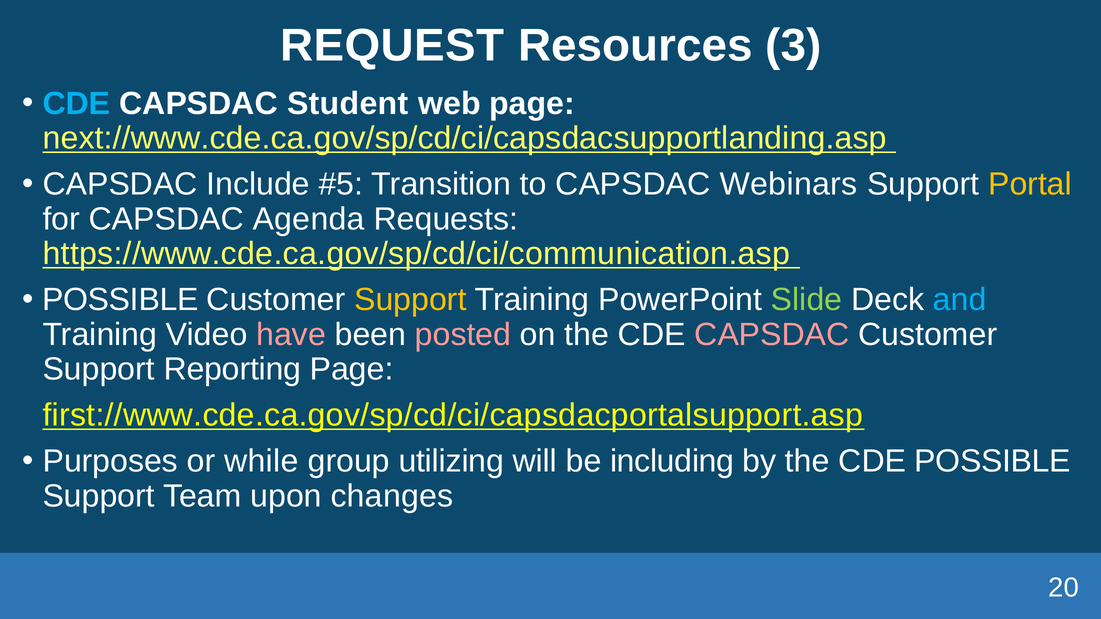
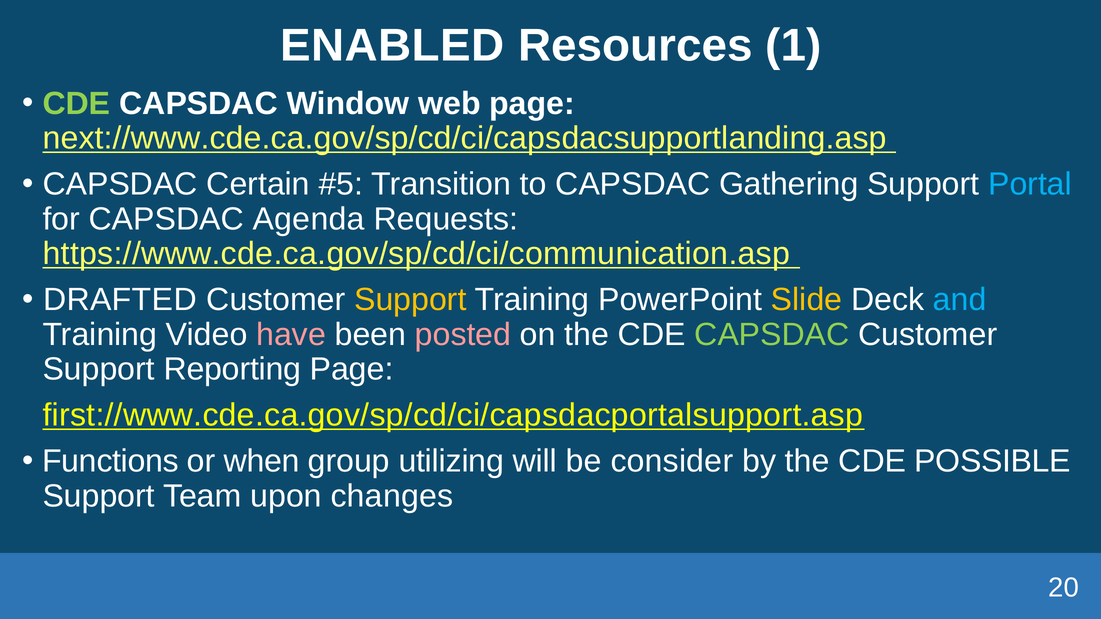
REQUEST: REQUEST -> ENABLED (392, 45)
3: 3 -> 1 (793, 45)
CDE colour: light blue -> light green (76, 104)
Student: Student -> Window (348, 104)
Include: Include -> Certain (258, 184)
Webinars: Webinars -> Gathering (789, 184)
Portal colour: yellow -> light blue (1030, 184)
POSSIBLE: POSSIBLE -> DRAFTED (120, 300)
Slide colour: light green -> yellow (807, 300)
CAPSDAC colour: pink -> light green (772, 335)
Purposes: Purposes -> Functions (110, 462)
while: while -> when (262, 462)
including: including -> consider (672, 462)
